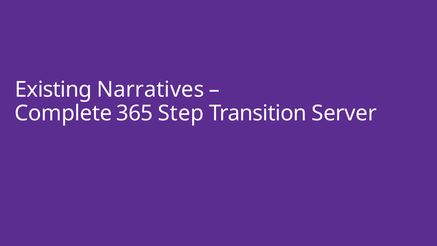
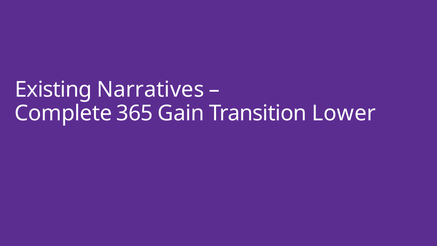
Step: Step -> Gain (181, 113)
Server: Server -> Lower (344, 113)
